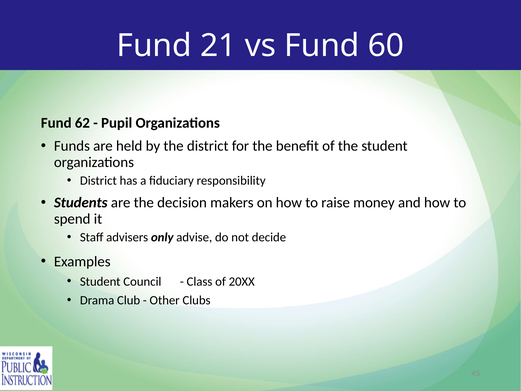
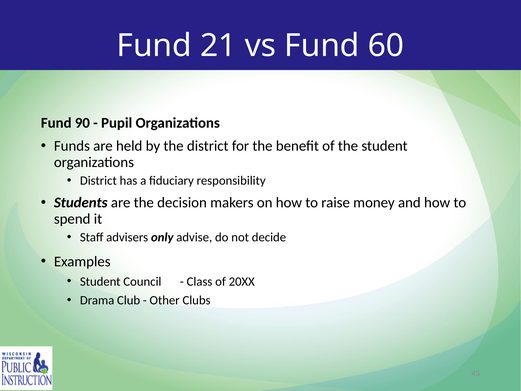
62: 62 -> 90 (82, 123)
